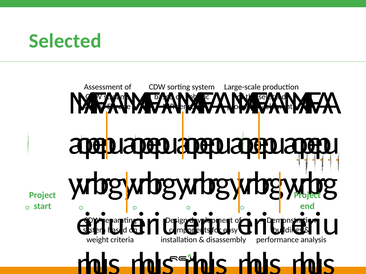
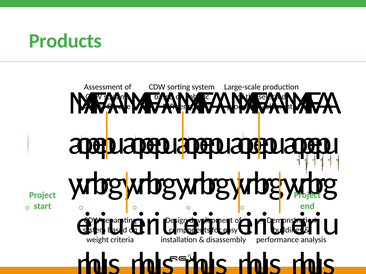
Selected: Selected -> Products (65, 41)
